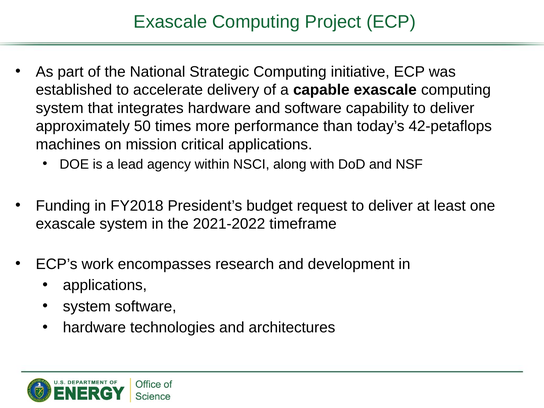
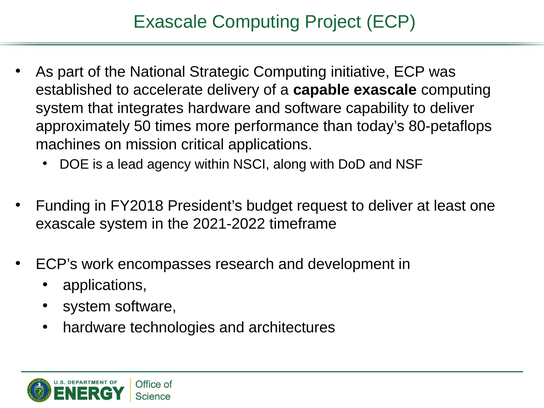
42-petaflops: 42-petaflops -> 80-petaflops (450, 126)
